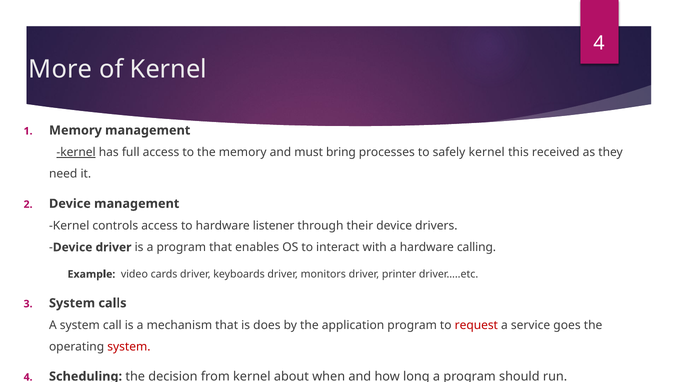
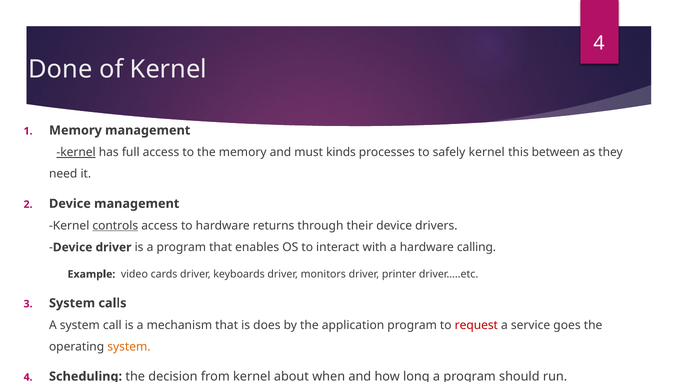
More: More -> Done (60, 69)
bring: bring -> kinds (341, 152)
received: received -> between (556, 152)
controls underline: none -> present (115, 225)
listener: listener -> returns (274, 225)
system colour: red -> orange (129, 346)
